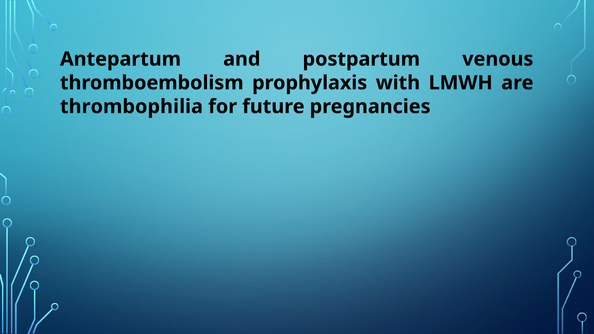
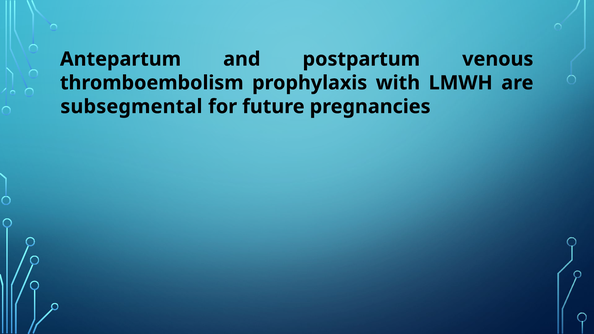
thrombophilia: thrombophilia -> subsegmental (131, 107)
